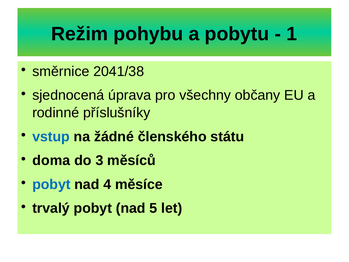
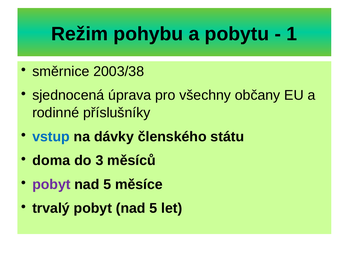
2041/38: 2041/38 -> 2003/38 (119, 71)
žádné: žádné -> dávky (114, 137)
pobyt colour: blue -> purple (51, 184)
4: 4 -> 5 (107, 184)
